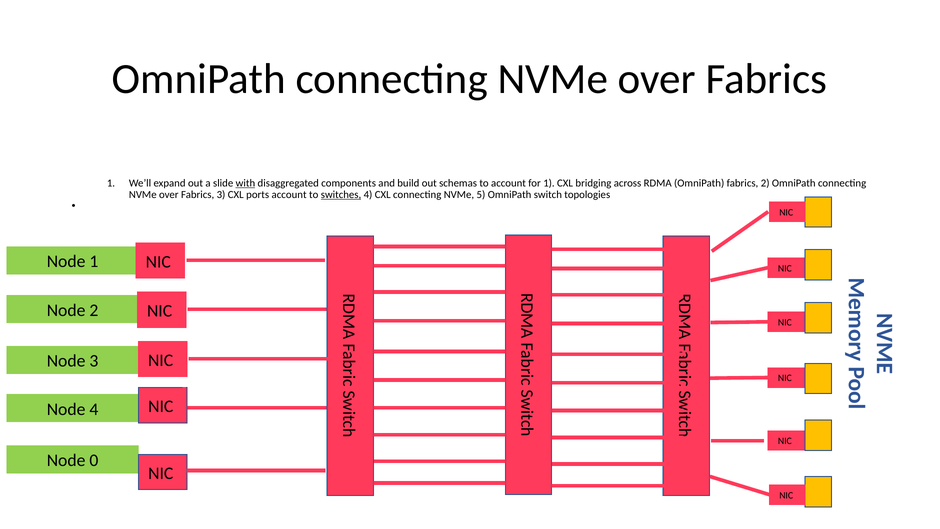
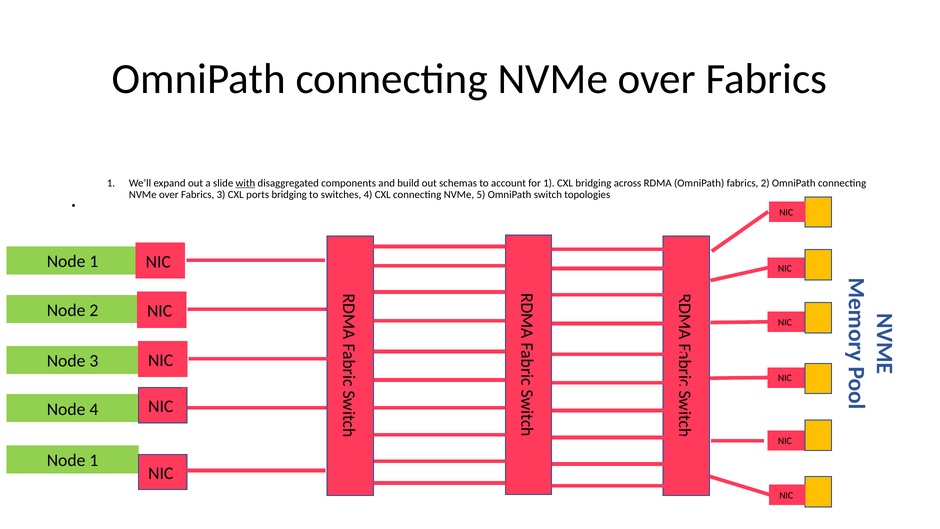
ports account: account -> bridging (289, 195)
switches underline: present -> none (341, 195)
0: 0 -> 1 (94, 460)
